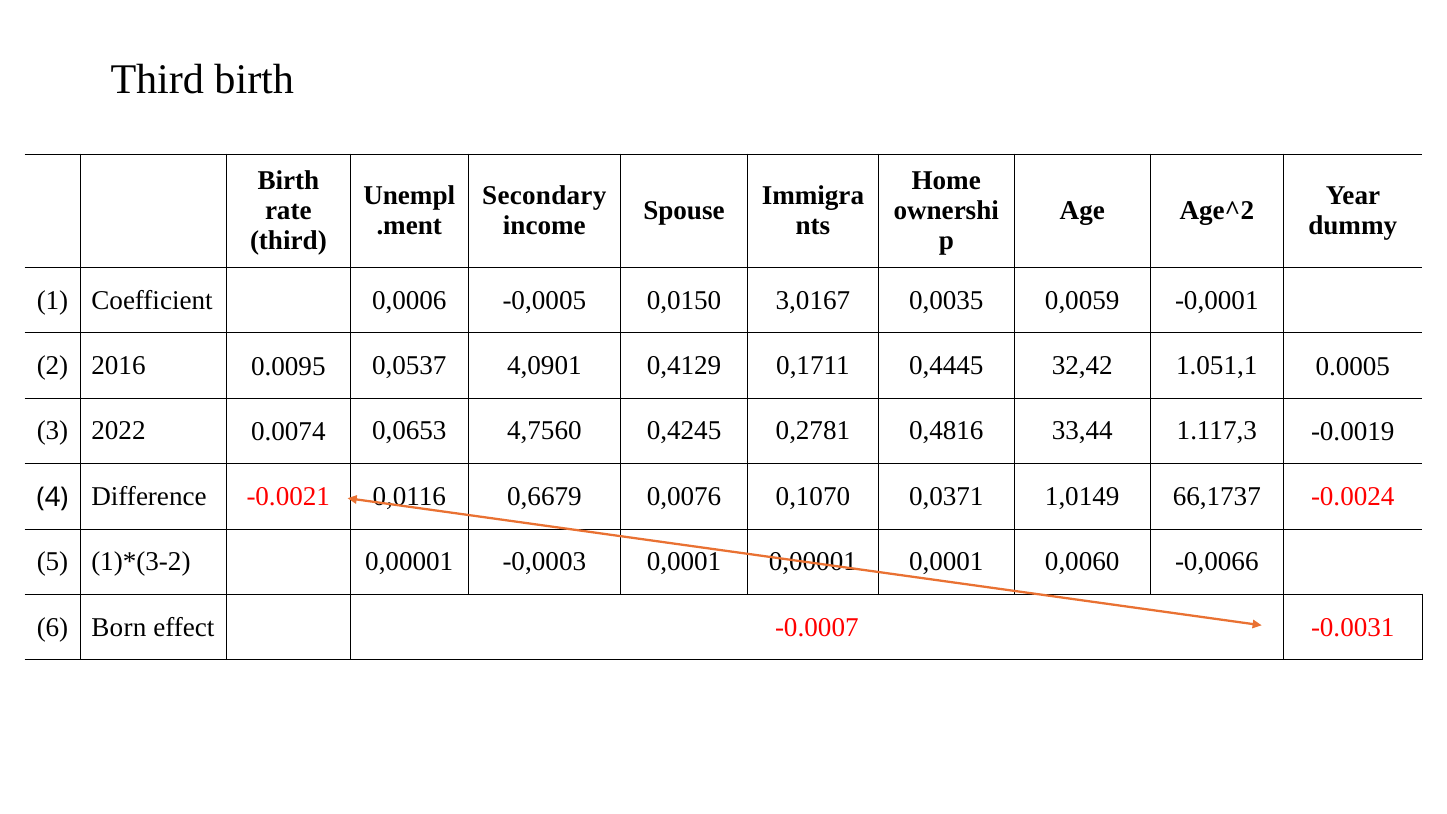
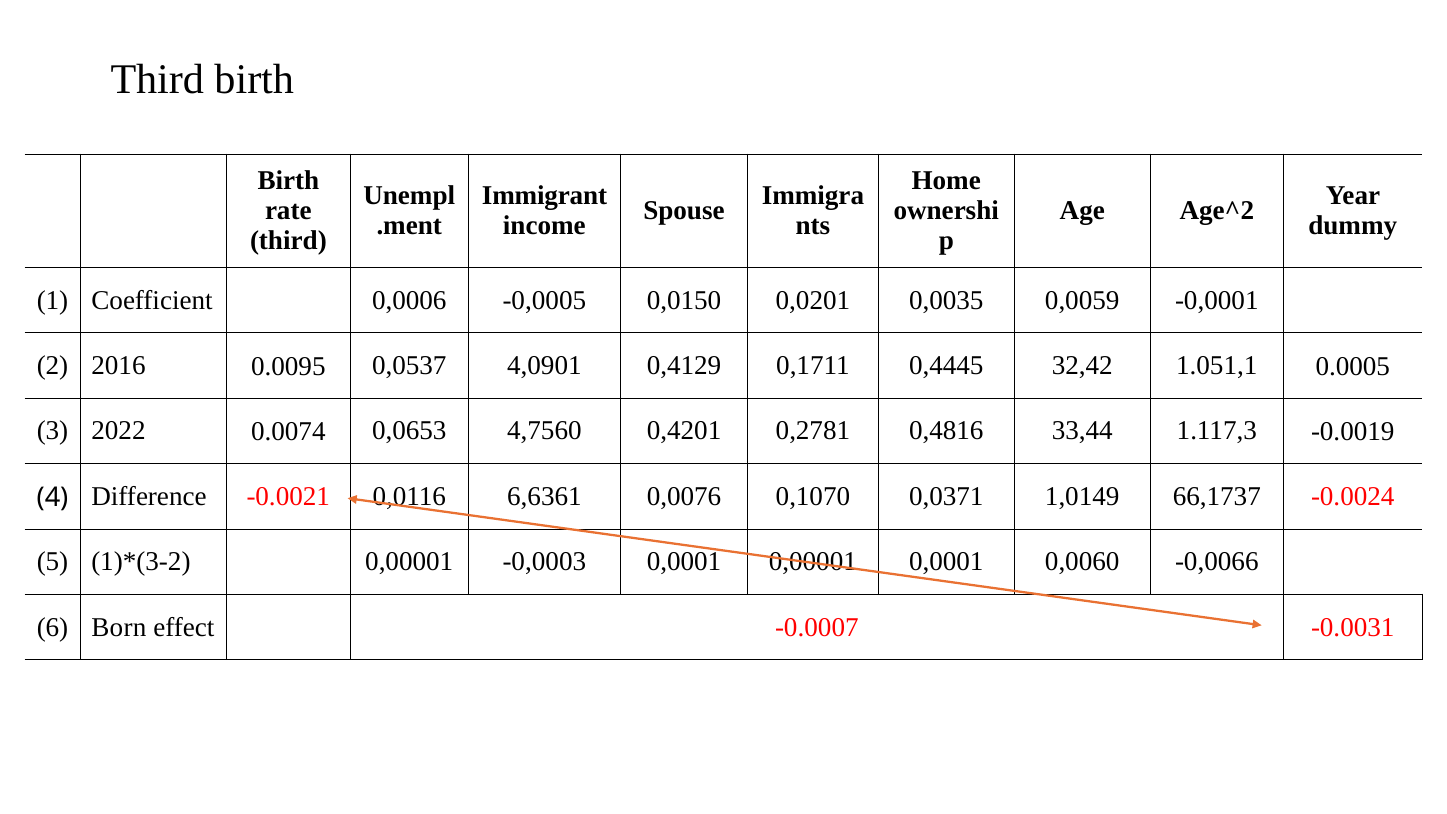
Secondary: Secondary -> Immigrant (544, 196)
3,0167: 3,0167 -> 0,0201 (813, 300)
0,4245: 0,4245 -> 0,4201 (684, 431)
0,6679: 0,6679 -> 6,6361 (544, 496)
